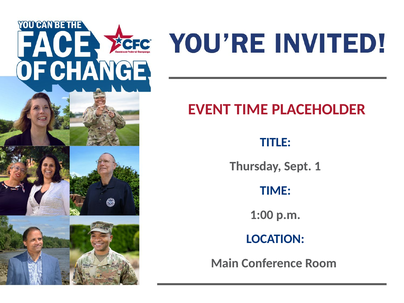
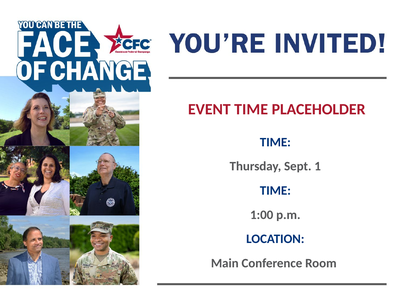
TITLE: TITLE -> TIME (275, 142)
